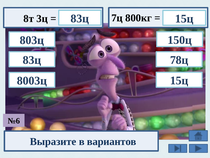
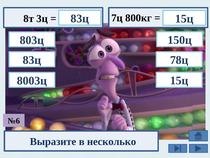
вариантов: вариантов -> несколько (112, 141)
